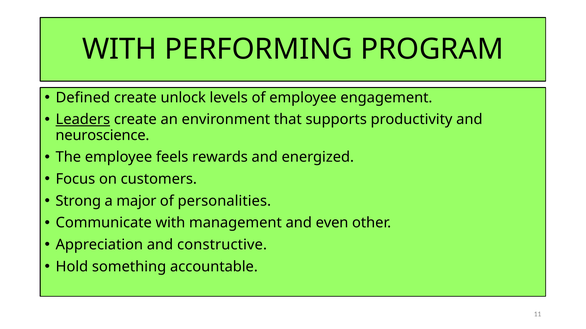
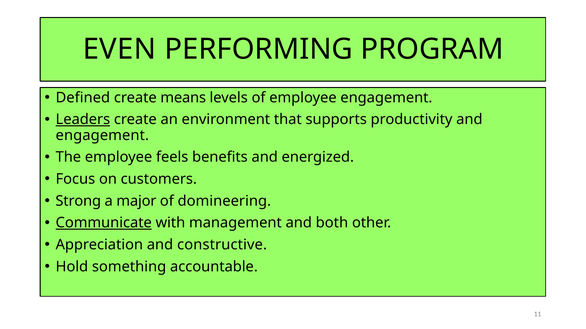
WITH: WITH -> EVEN (119, 49)
unlock: unlock -> means (183, 98)
neuroscience: neuroscience -> engagement (102, 136)
rewards: rewards -> benefits (220, 157)
personalities: personalities -> domineering (224, 201)
Communicate underline: none -> present (104, 223)
even: even -> both (332, 223)
